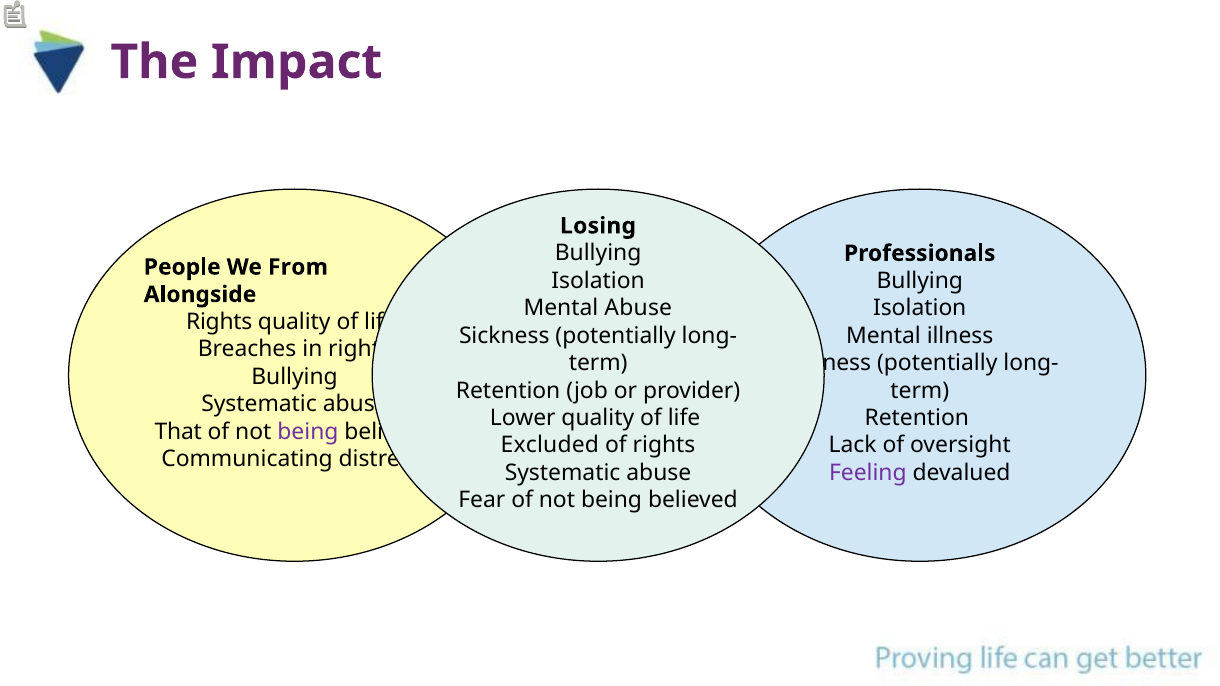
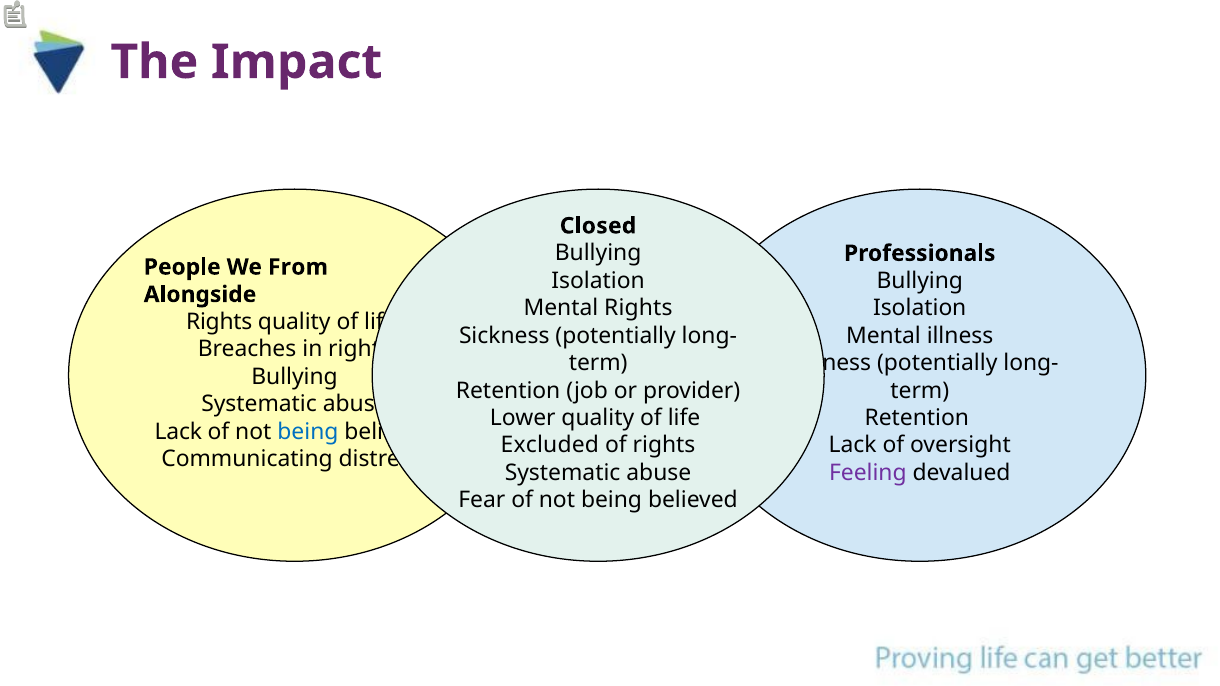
Losing: Losing -> Closed (598, 226)
Mental Abuse: Abuse -> Rights (638, 308)
That: That -> Lack (178, 432)
being colour: purple -> blue (308, 432)
